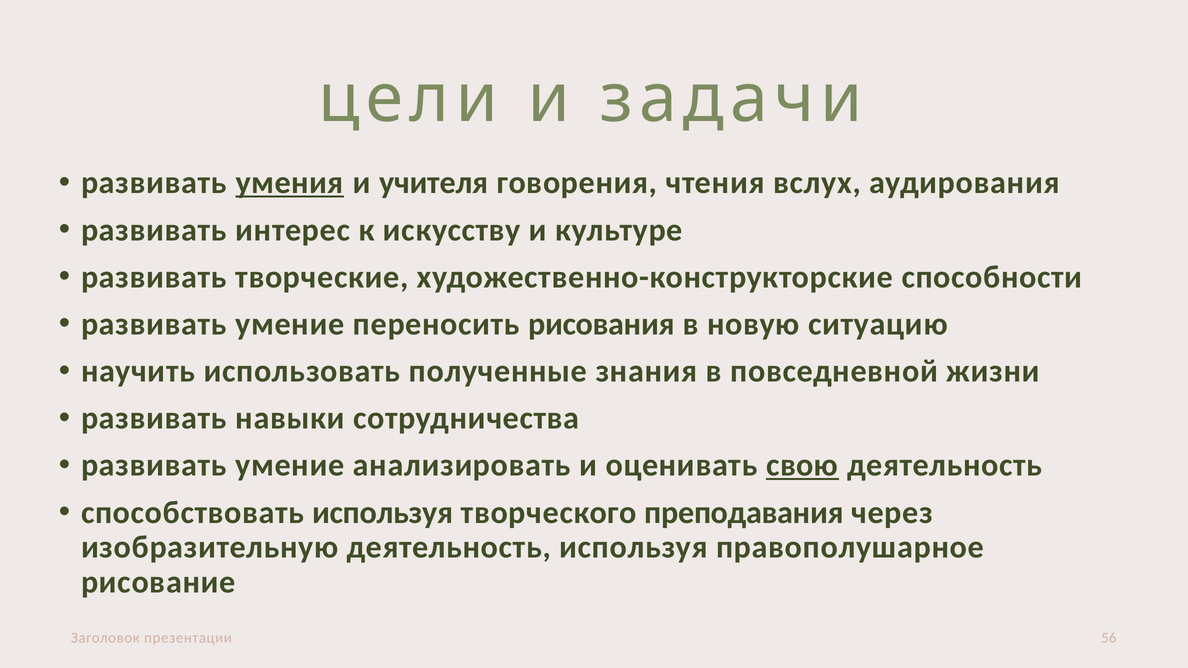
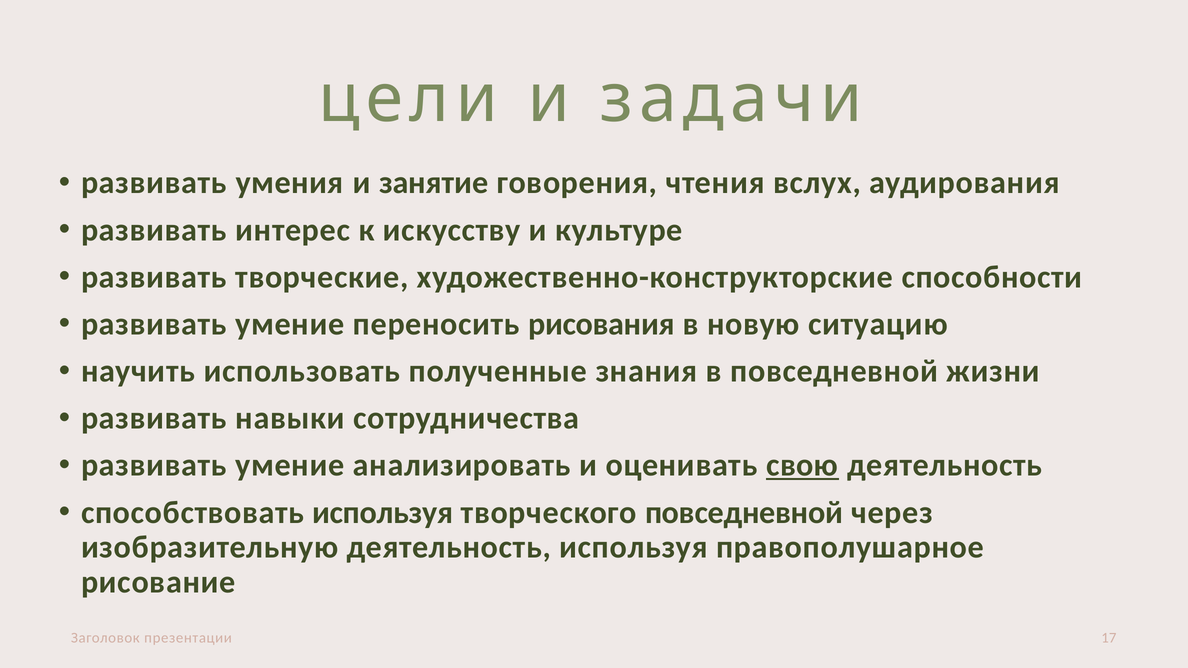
умения underline: present -> none (290, 183)
учителя: учителя -> занятие (434, 183)
творческого преподавания: преподавания -> повседневной (744, 513)
56: 56 -> 17 (1109, 638)
